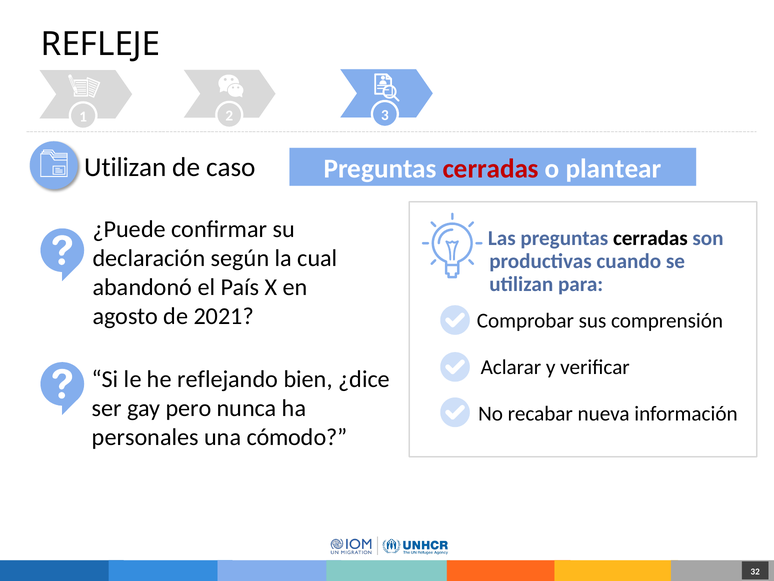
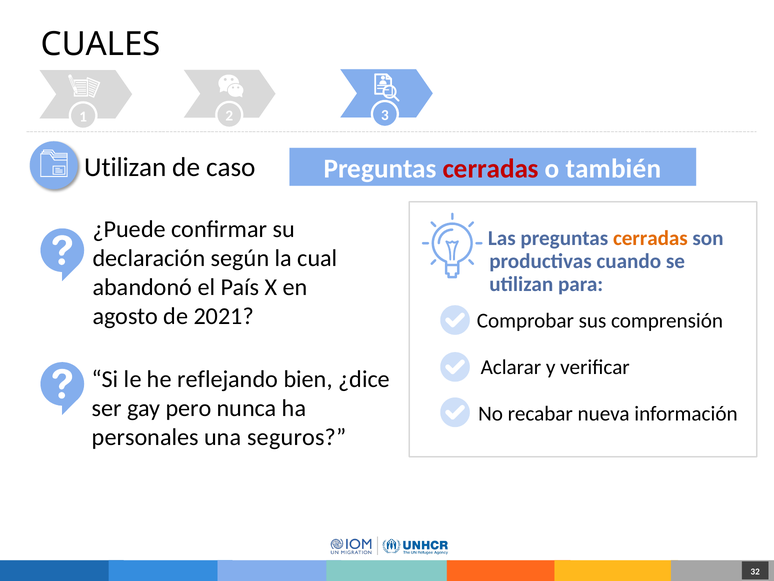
REFLEJE: REFLEJE -> CUALES (101, 44)
plantear: plantear -> también (613, 169)
cerradas colour: black -> orange (650, 238)
cómodo: cómodo -> seguros (297, 437)
